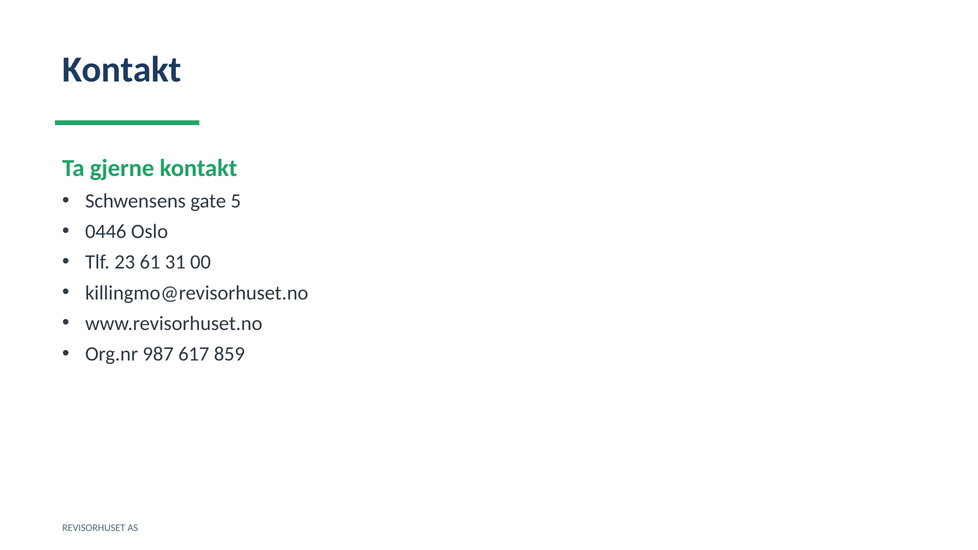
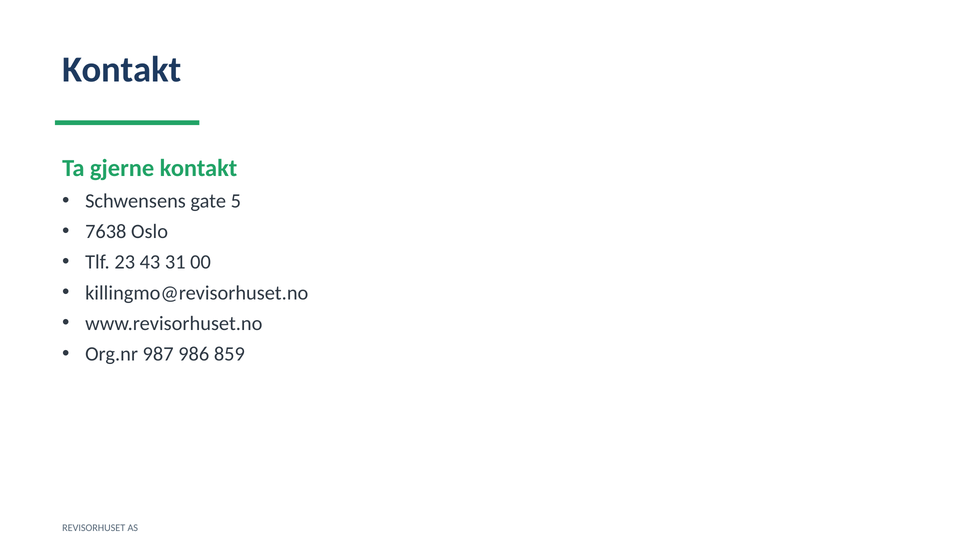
0446: 0446 -> 7638 (106, 232)
61: 61 -> 43 (150, 262)
617: 617 -> 986 (194, 354)
